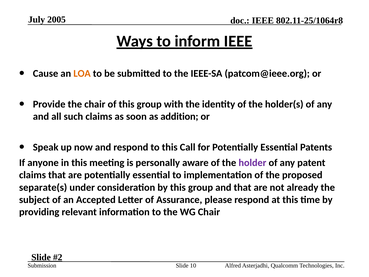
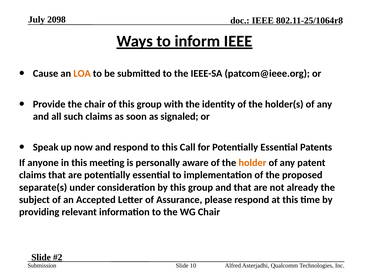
2005: 2005 -> 2098 (57, 20)
addition: addition -> signaled (179, 116)
holder colour: purple -> orange (252, 163)
